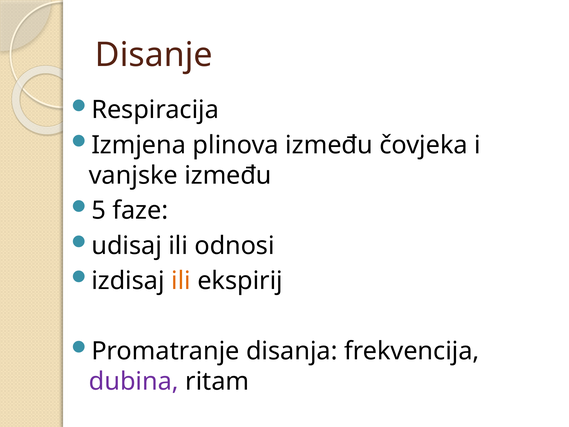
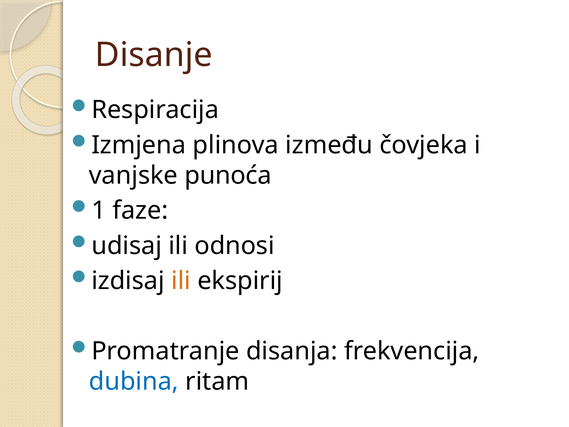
vanjske između: između -> punoća (228, 175)
5: 5 -> 1 (99, 210)
dubina colour: purple -> blue (134, 381)
